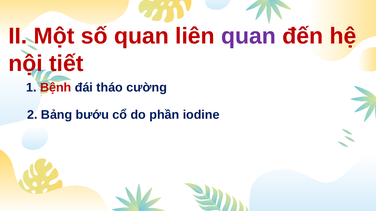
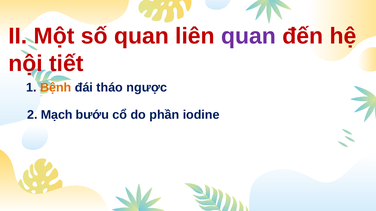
Bệnh colour: red -> orange (56, 88)
cường: cường -> ngược (147, 88)
Bảng: Bảng -> Mạch (57, 115)
